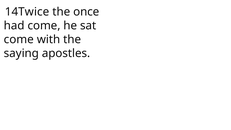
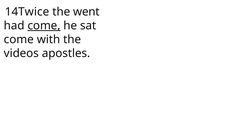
once: once -> went (86, 12)
come underline: none -> present (44, 26)
saying: saying -> videos (21, 53)
